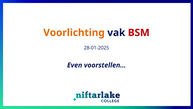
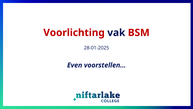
Voorlichting colour: orange -> red (74, 33)
